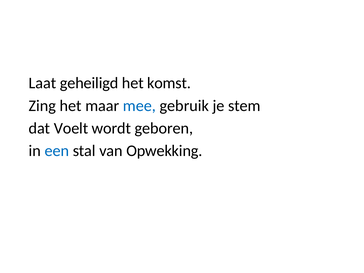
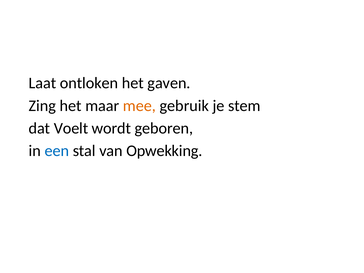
geheiligd: geheiligd -> ontloken (89, 83)
komst: komst -> gaven (169, 83)
mee colour: blue -> orange (139, 106)
